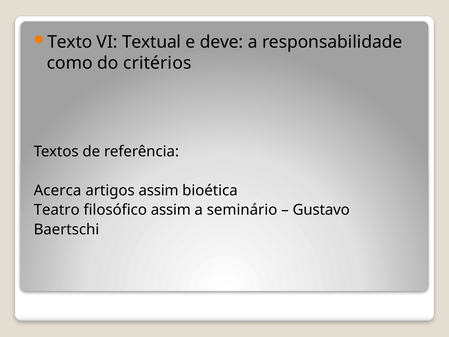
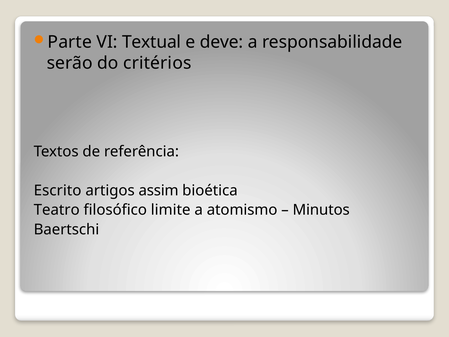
Texto: Texto -> Parte (70, 42)
como: como -> serão (70, 63)
Acerca: Acerca -> Escrito (58, 190)
filosófico assim: assim -> limite (171, 210)
seminário: seminário -> atomismo (242, 210)
Gustavo: Gustavo -> Minutos (321, 210)
